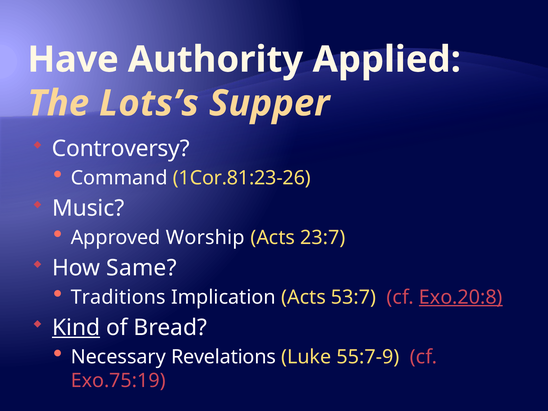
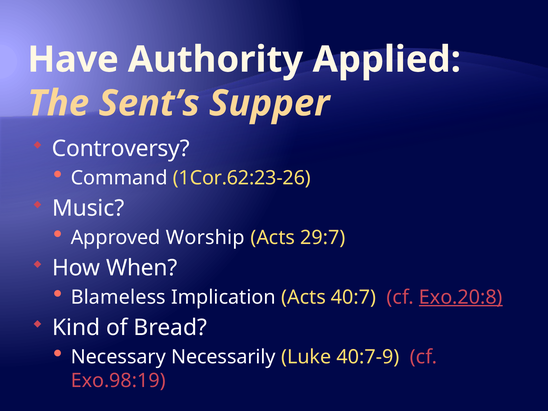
Lots’s: Lots’s -> Sent’s (149, 103)
1Cor.81:23-26: 1Cor.81:23-26 -> 1Cor.62:23-26 (242, 178)
23:7: 23:7 -> 29:7 (323, 238)
Same: Same -> When (142, 268)
Traditions: Traditions -> Blameless (118, 297)
53:7: 53:7 -> 40:7 (354, 297)
Kind underline: present -> none (76, 328)
Revelations: Revelations -> Necessarily (223, 357)
55:7-9: 55:7-9 -> 40:7-9 (368, 357)
Exo.75:19: Exo.75:19 -> Exo.98:19 (118, 381)
